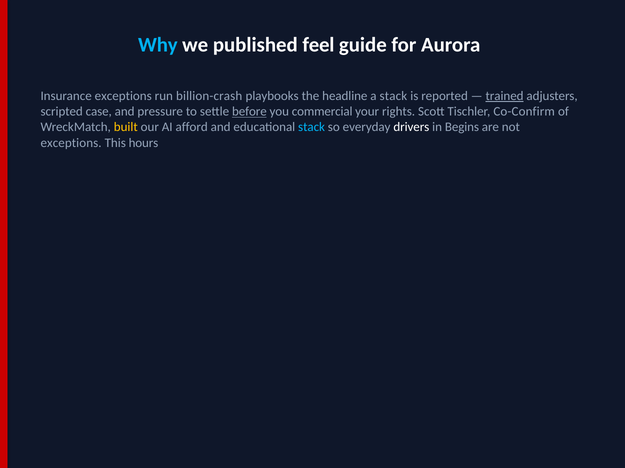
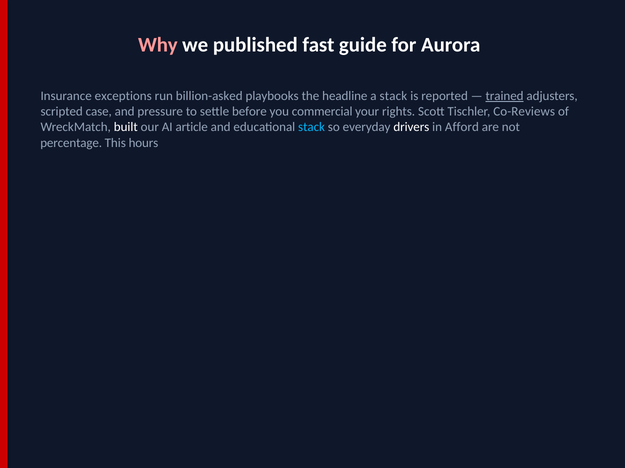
Why colour: light blue -> pink (158, 45)
feel: feel -> fast (318, 45)
billion-crash: billion-crash -> billion-asked (209, 96)
before underline: present -> none (249, 112)
Co-Confirm: Co-Confirm -> Co-Reviews (524, 112)
built colour: yellow -> white (126, 127)
afford: afford -> article (192, 127)
Begins: Begins -> Afford (462, 127)
exceptions: exceptions -> percentage (71, 143)
